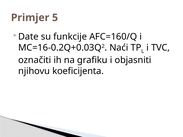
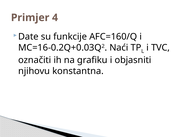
5: 5 -> 4 (55, 18)
koeficijenta: koeficijenta -> konstantna (78, 71)
